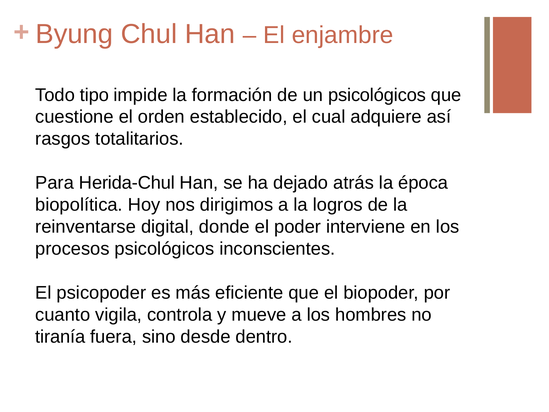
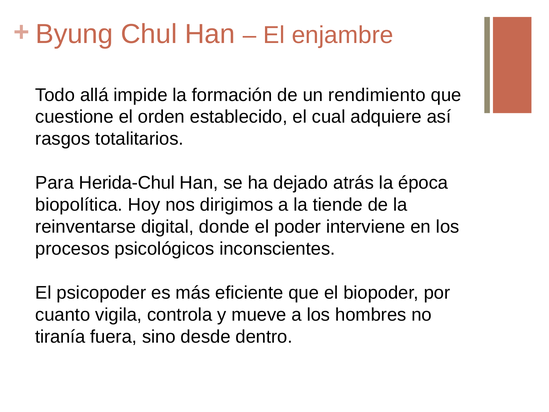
tipo: tipo -> allá (94, 95)
un psicológicos: psicológicos -> rendimiento (377, 95)
logros: logros -> tiende (338, 205)
